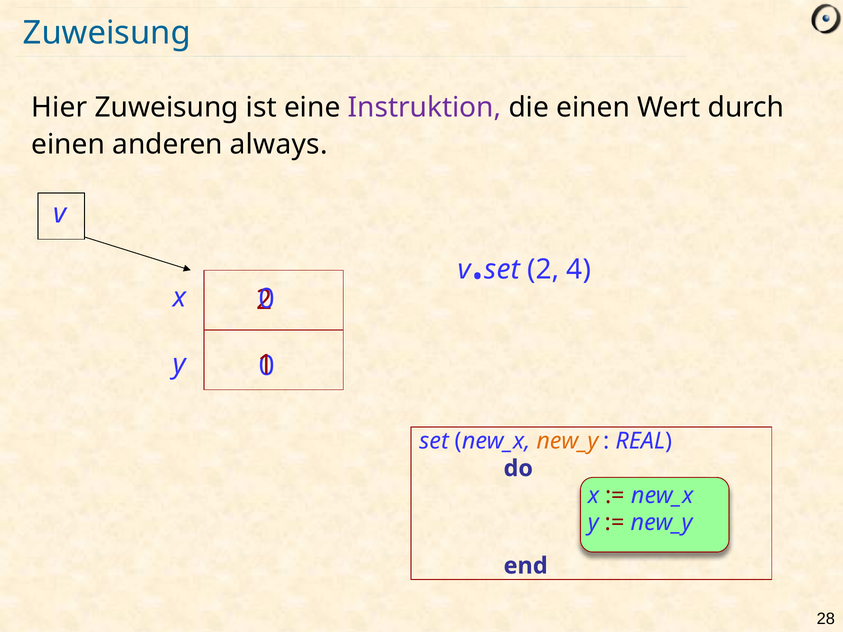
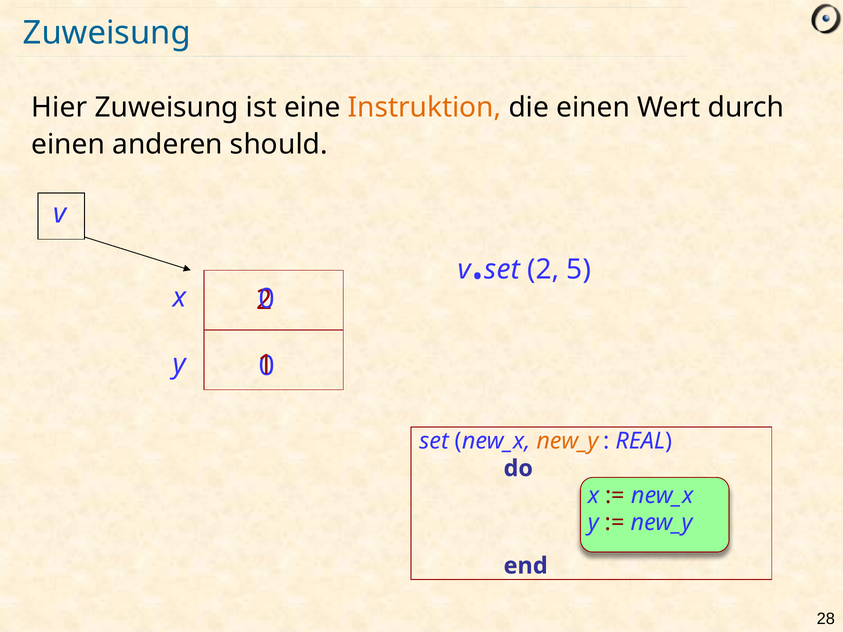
Instruktion colour: purple -> orange (425, 107)
always: always -> should (279, 144)
4: 4 -> 5 (579, 270)
